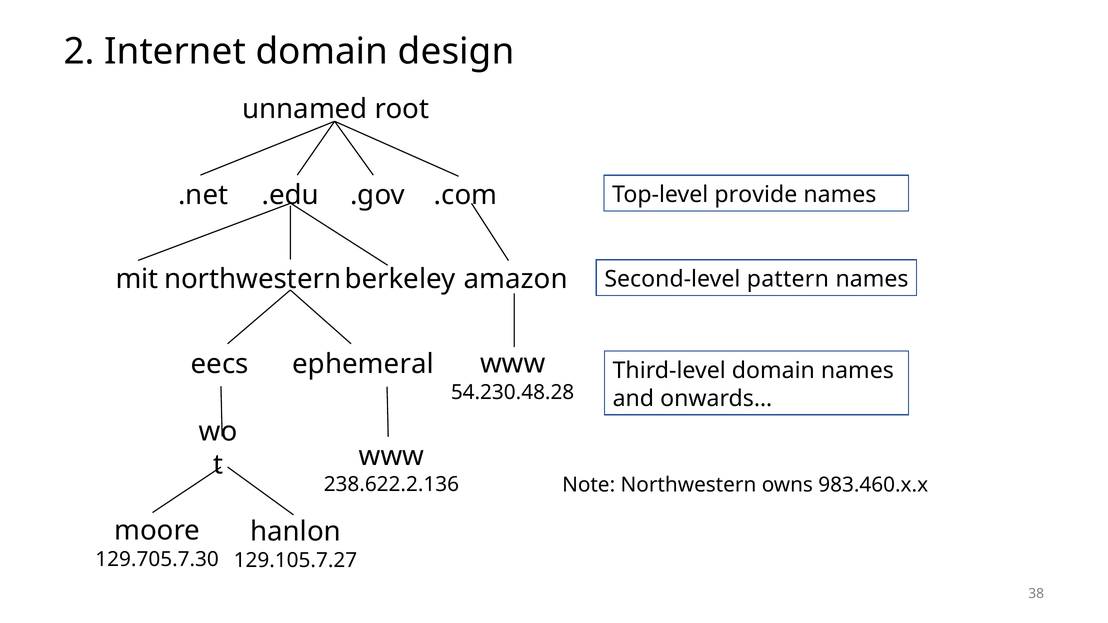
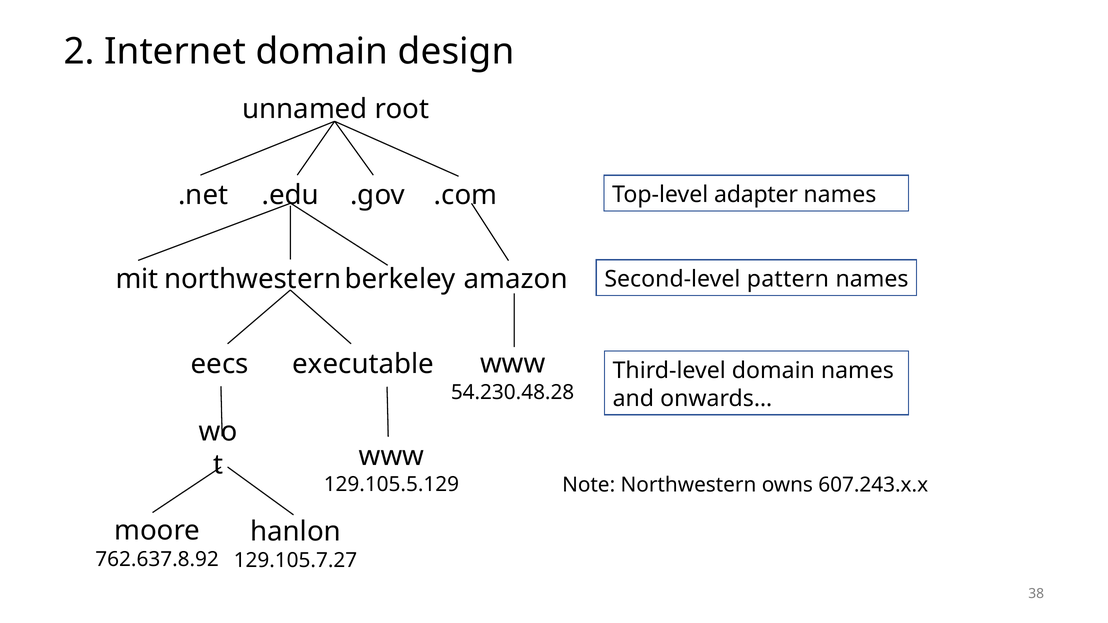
provide: provide -> adapter (756, 195)
ephemeral: ephemeral -> executable (363, 364)
238.622.2.136: 238.622.2.136 -> 129.105.5.129 (391, 485)
983.460.x.x: 983.460.x.x -> 607.243.x.x (873, 485)
129.705.7.30: 129.705.7.30 -> 762.637.8.92 (157, 559)
